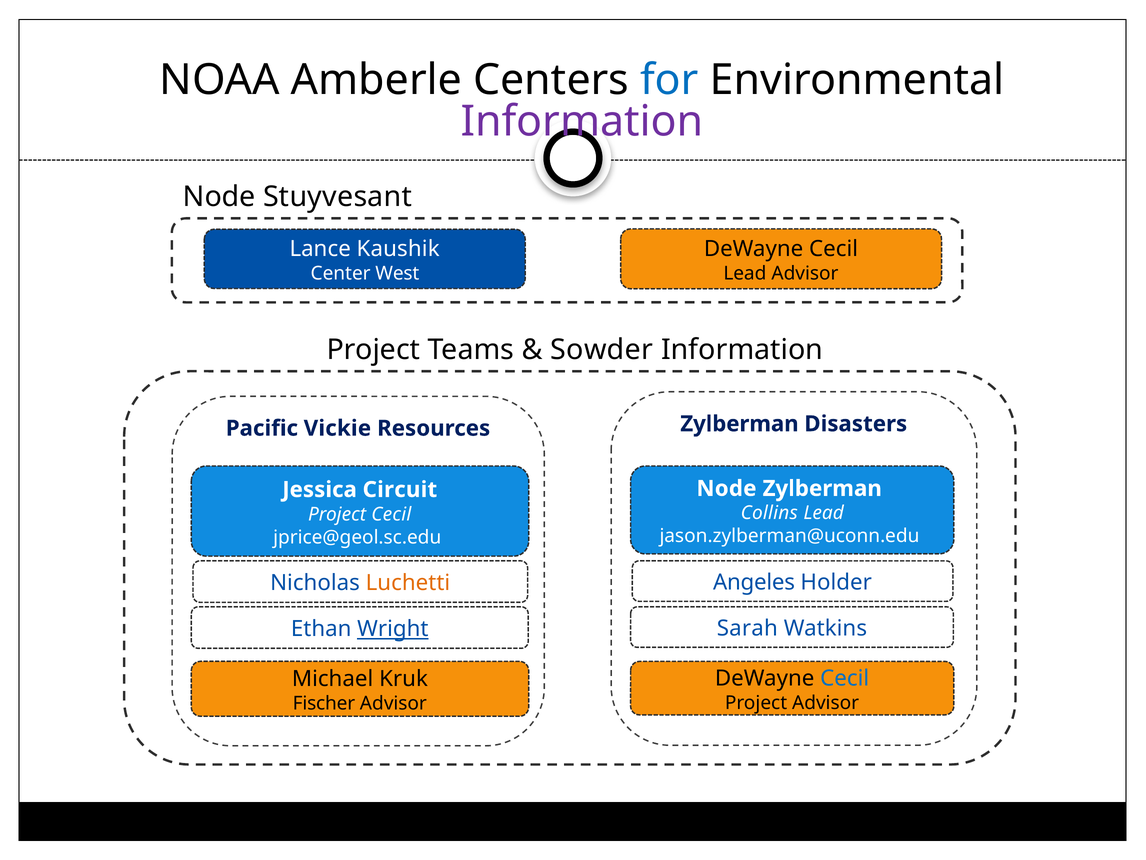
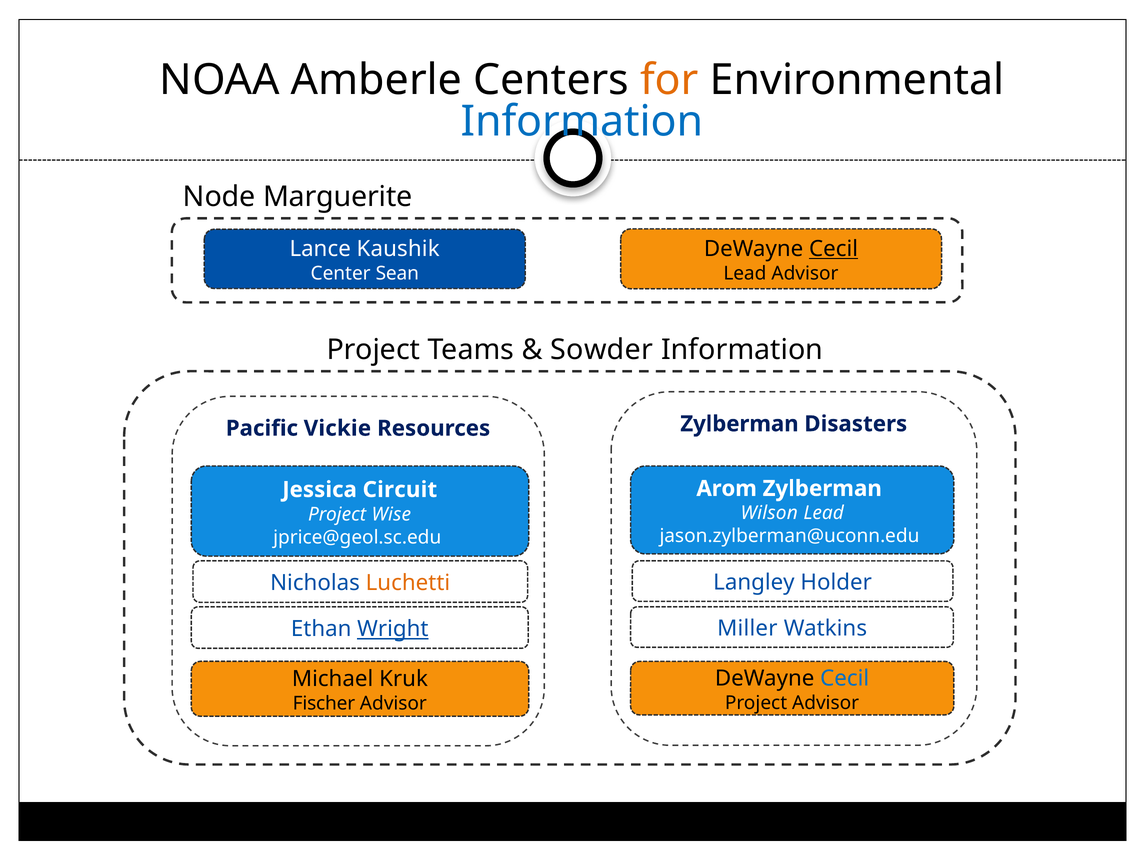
for colour: blue -> orange (669, 80)
Information colour: purple -> blue (582, 121)
Stuyvesant: Stuyvesant -> Marguerite (338, 197)
Cecil underline: none -> present (834, 249)
West: West -> Sean (397, 273)
Node: Node -> Arom (727, 488)
Collins: Collins -> Wilson (769, 513)
Project Cecil: Cecil -> Wise (391, 514)
Angeles: Angeles -> Langley (754, 582)
Sarah: Sarah -> Miller (747, 628)
